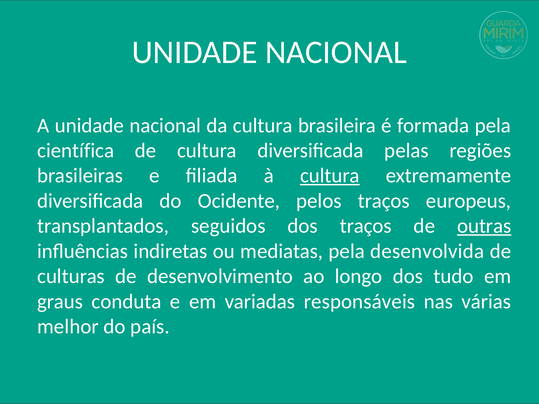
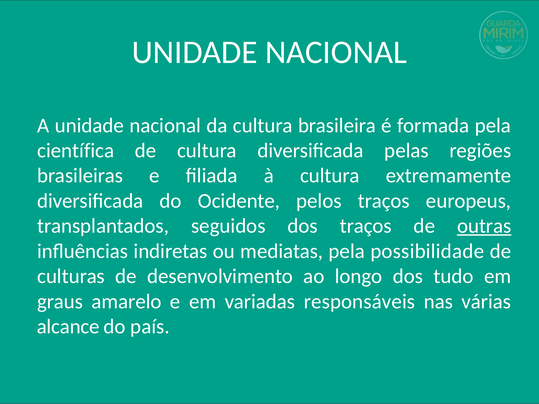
cultura underline: present -> none (330, 176)
desenvolvida: desenvolvida -> possibilidade (427, 251)
conduta: conduta -> amarelo (127, 302)
melhor: melhor -> alcance (68, 327)
